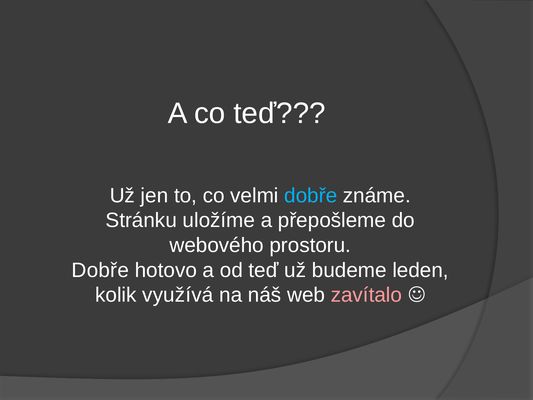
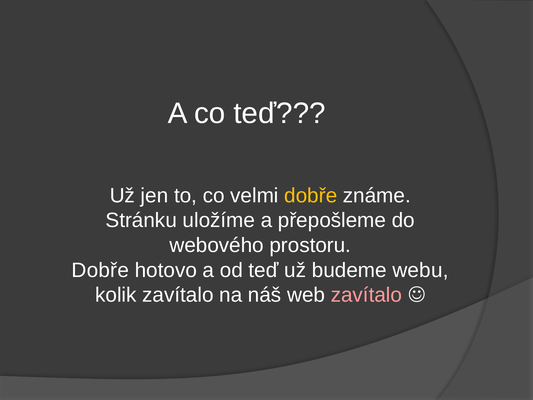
dobře colour: light blue -> yellow (311, 195)
leden: leden -> webu (420, 270)
kolik využívá: využívá -> zavítalo (178, 295)
